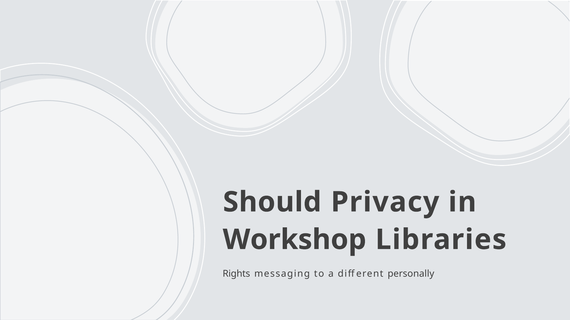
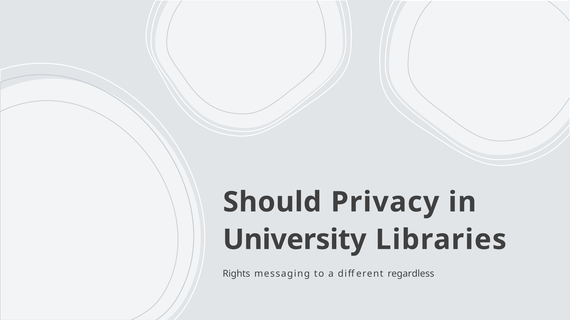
Workshop: Workshop -> University (295, 240)
personally: personally -> regardless (411, 274)
